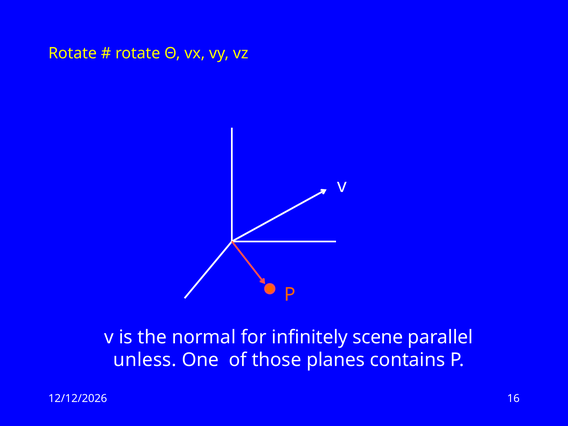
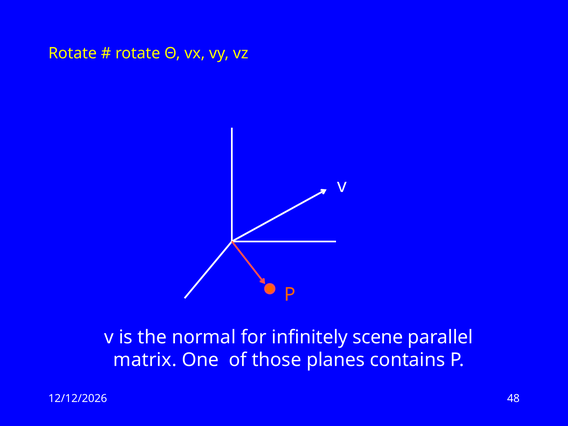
unless: unless -> matrix (145, 360)
16: 16 -> 48 (513, 398)
